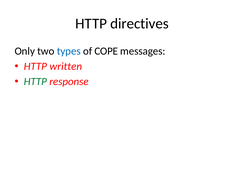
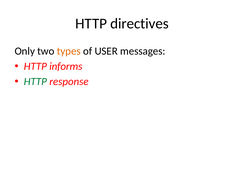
types colour: blue -> orange (69, 51)
COPE: COPE -> USER (106, 51)
written: written -> informs (66, 66)
